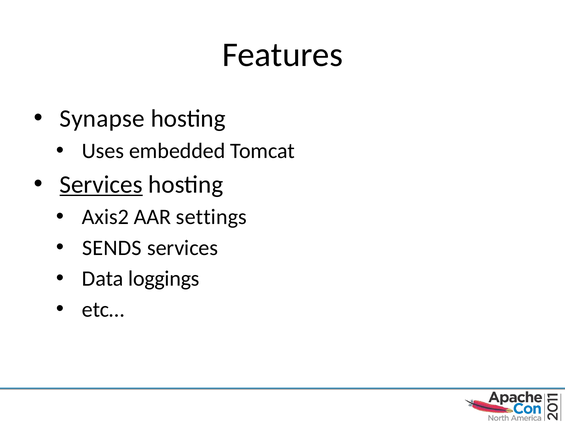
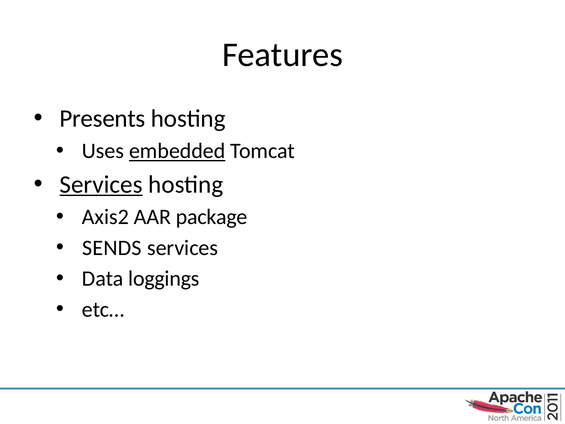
Synapse: Synapse -> Presents (102, 119)
embedded underline: none -> present (177, 151)
settings: settings -> package (212, 217)
